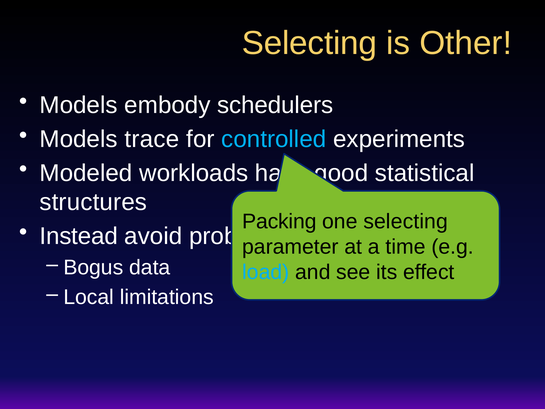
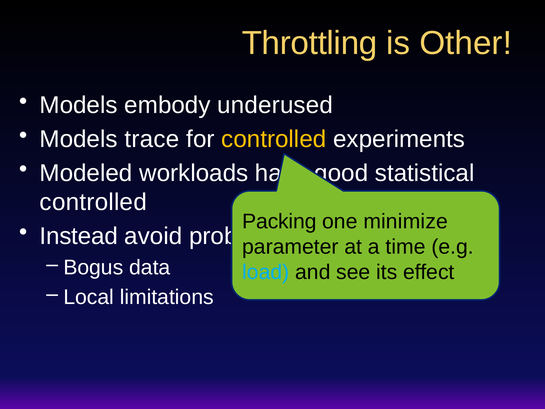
Selecting: Selecting -> Throttling (310, 43)
schedulers: schedulers -> underused (275, 105)
controlled colour: light blue -> yellow (274, 139)
structures: structures -> controlled (93, 202)
selecting: selecting -> minimize (406, 221)
